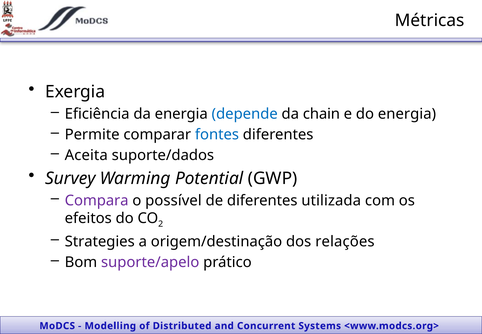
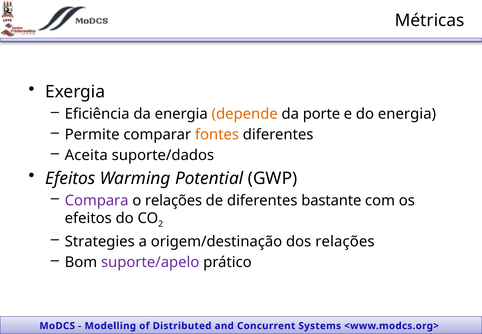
depende colour: blue -> orange (245, 114)
chain: chain -> porte (321, 114)
fontes colour: blue -> orange (217, 135)
Survey: Survey -> Efeitos (70, 178)
o possível: possível -> relações (174, 200)
utilizada: utilizada -> bastante (331, 200)
